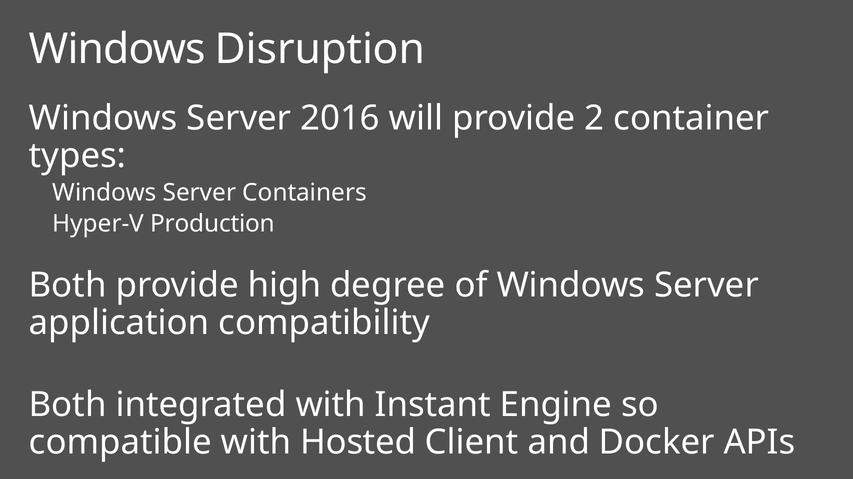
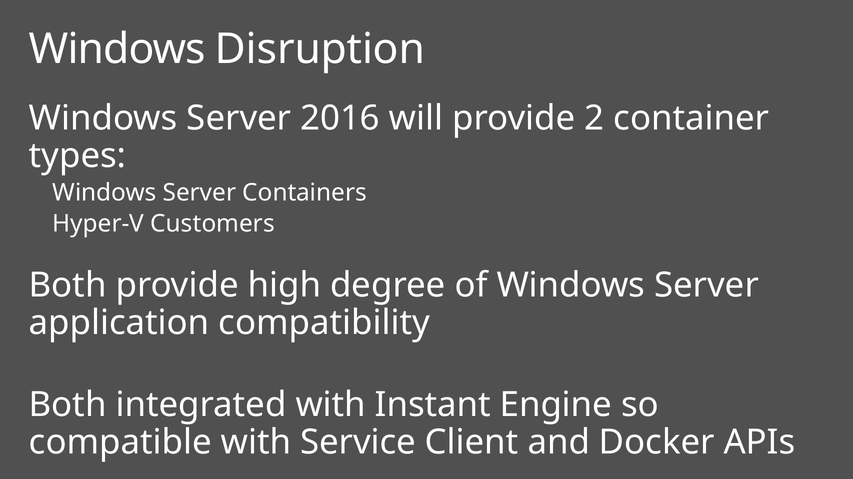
Production: Production -> Customers (213, 224)
Hosted: Hosted -> Service (358, 443)
